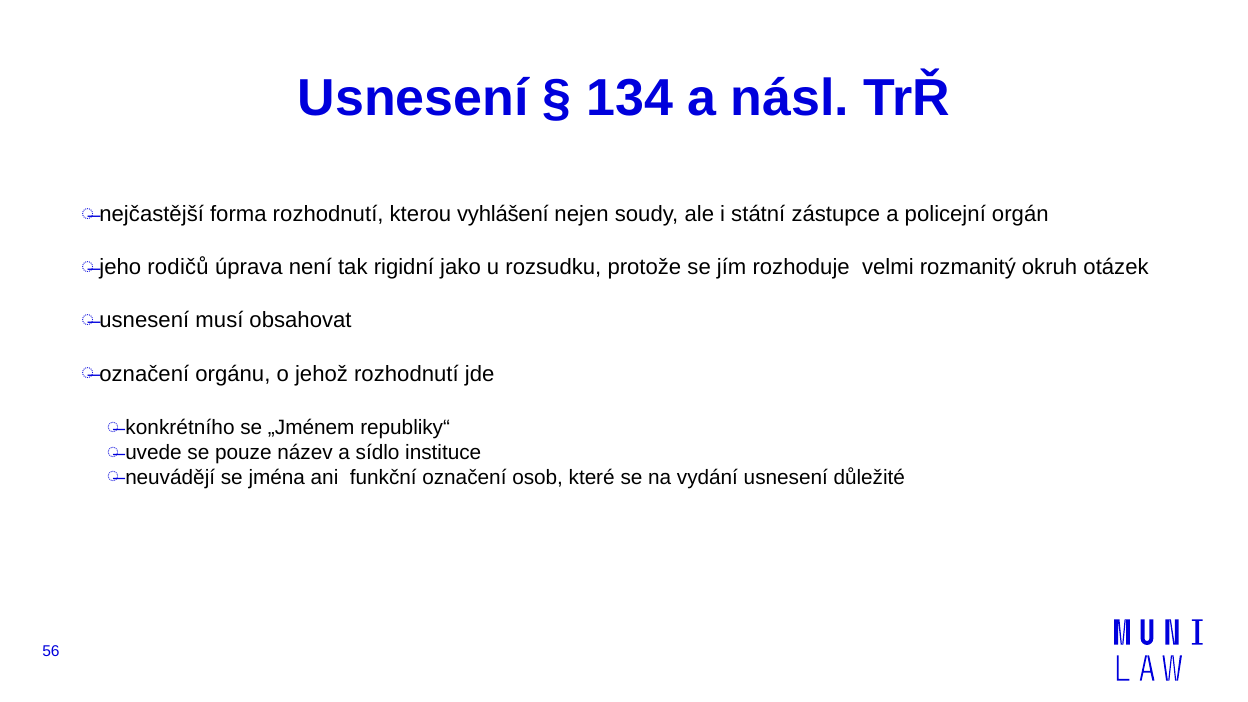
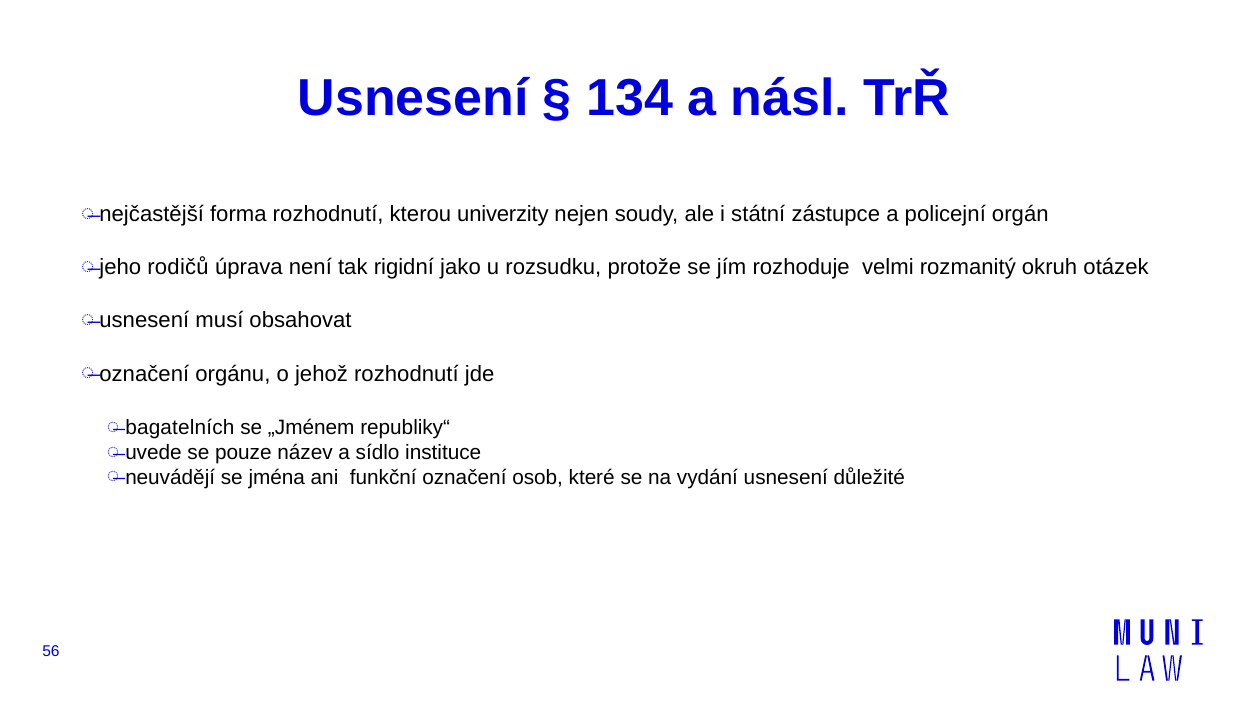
vyhlášení: vyhlášení -> univerzity (503, 215)
konkrétního: konkrétního -> bagatelních (180, 427)
